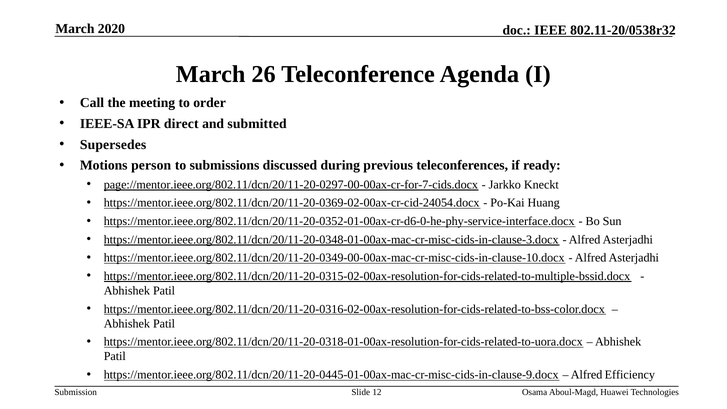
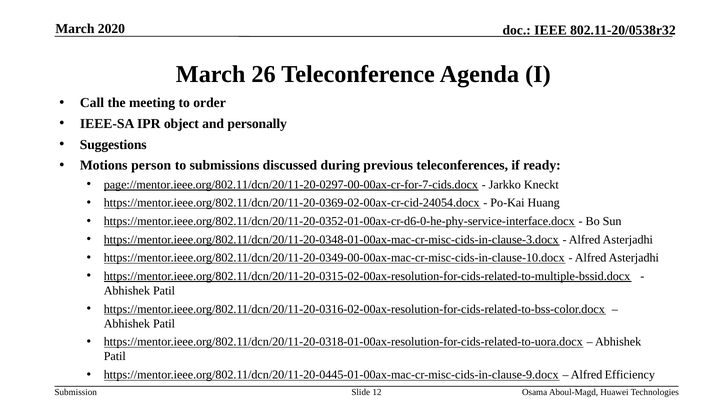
direct: direct -> object (181, 124)
submitted: submitted -> personally (257, 124)
Supersedes: Supersedes -> Suggestions (113, 145)
